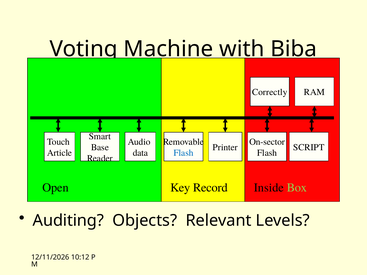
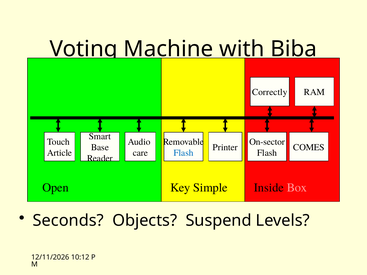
SCRIPT: SCRIPT -> COMES (309, 147)
data: data -> care (140, 153)
Record: Record -> Simple (210, 188)
Box colour: light green -> pink (297, 188)
Auditing: Auditing -> Seconds (68, 221)
Relevant: Relevant -> Suspend (219, 221)
